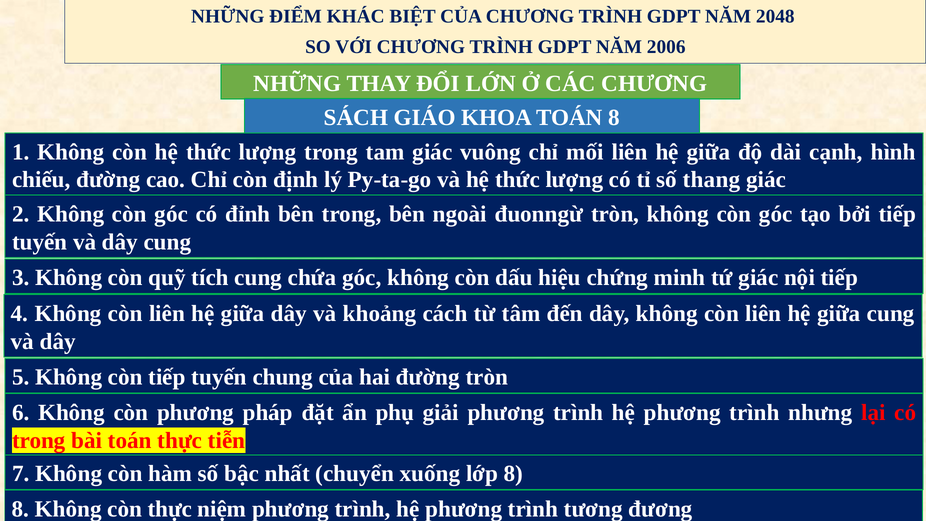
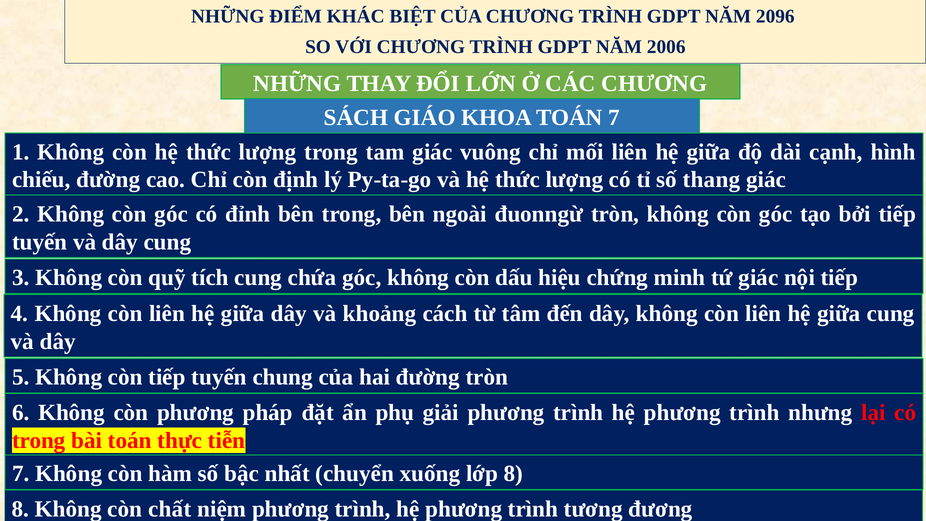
2048: 2048 -> 2096 (775, 16)
TOÁN 8: 8 -> 7 (614, 118)
còn thực: thực -> chất (170, 509)
